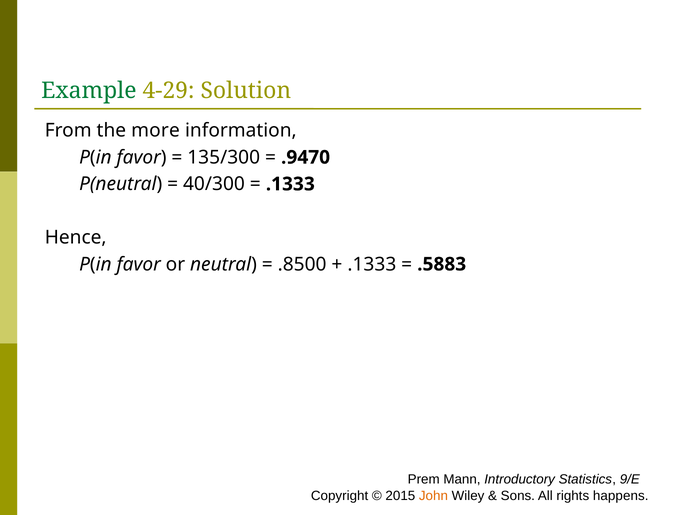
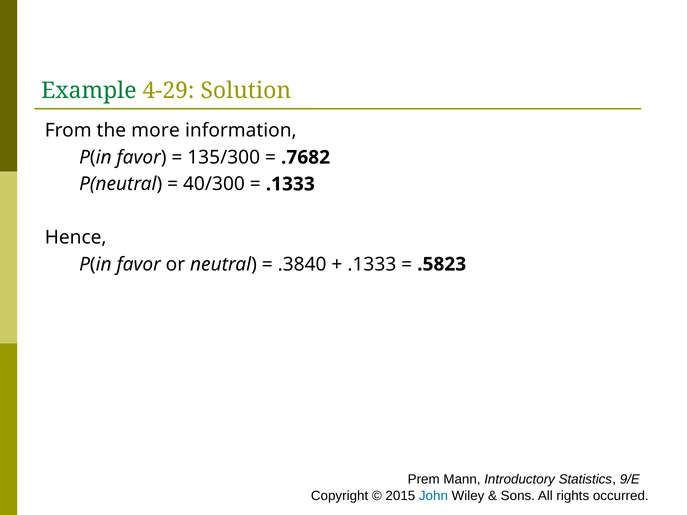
.9470: .9470 -> .7682 (306, 157)
.8500: .8500 -> .3840 (302, 264)
.5883: .5883 -> .5823 (442, 264)
John colour: orange -> blue (433, 496)
happens: happens -> occurred (621, 496)
